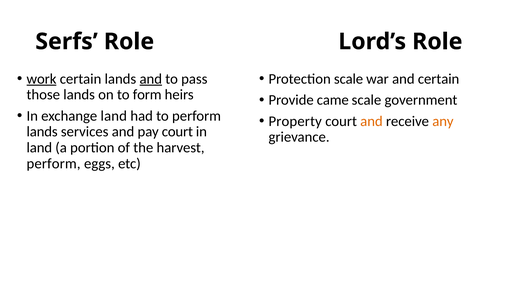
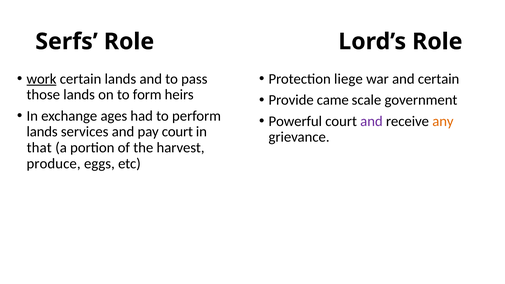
and underline: present -> none (151, 79)
Protection scale: scale -> liege (348, 79)
exchange land: land -> ages (114, 116)
Property: Property -> Powerful (295, 121)
and colour: orange -> purple (371, 121)
land: land -> that (39, 148)
perform: perform -> produce (54, 164)
